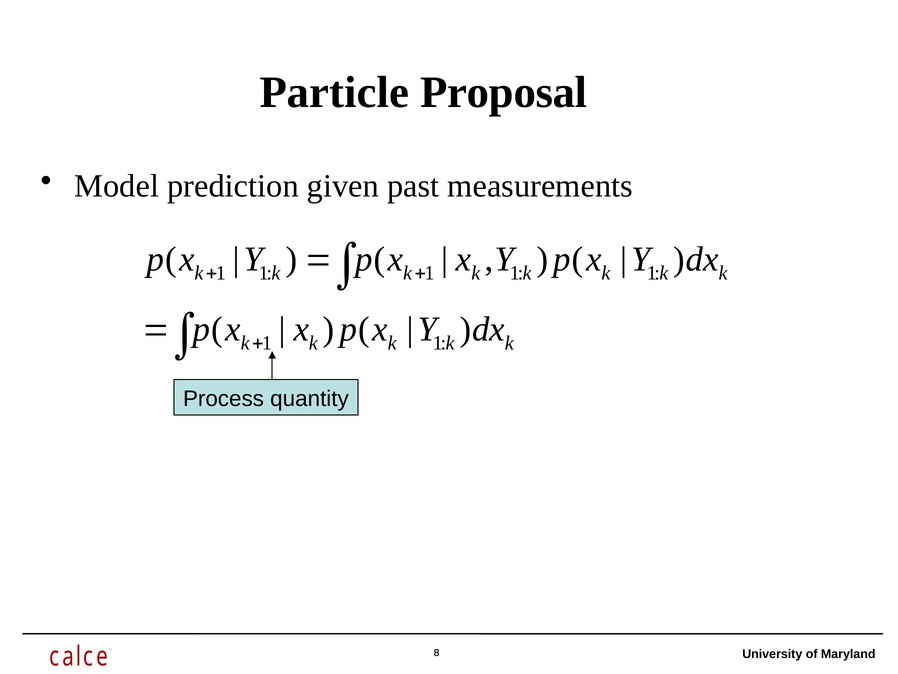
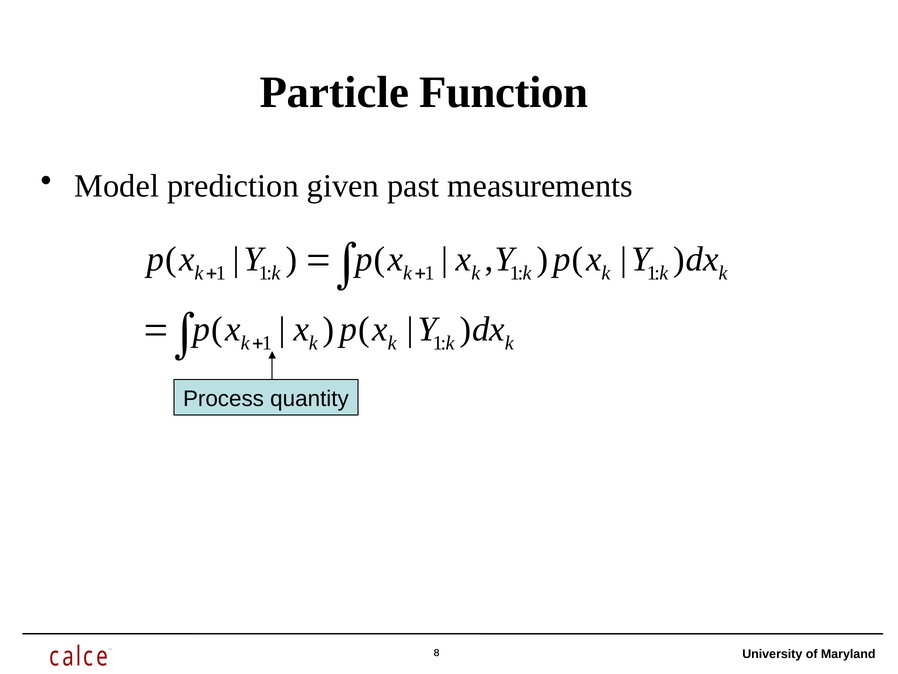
Proposal: Proposal -> Function (504, 92)
